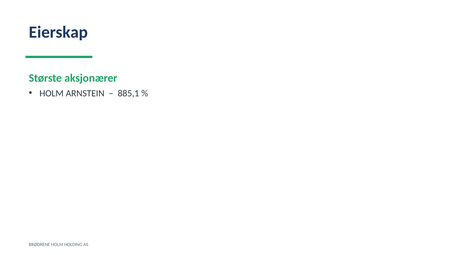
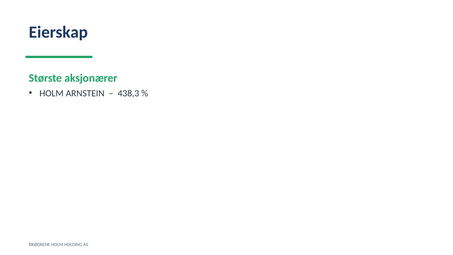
885,1: 885,1 -> 438,3 (128, 93)
